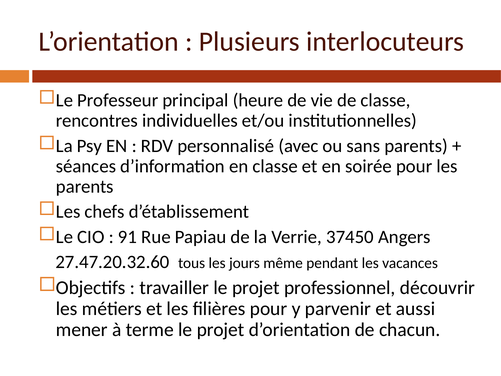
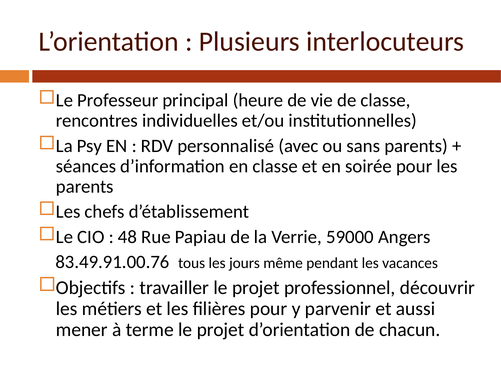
91: 91 -> 48 (127, 237)
37450: 37450 -> 59000 (350, 237)
27.47.20.32.60: 27.47.20.32.60 -> 83.49.91.00.76 (112, 262)
